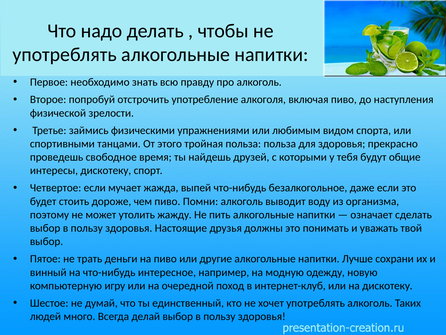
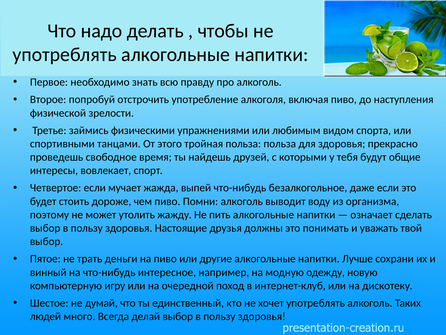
интересы дискотеку: дискотеку -> вовлекает (106, 170)
